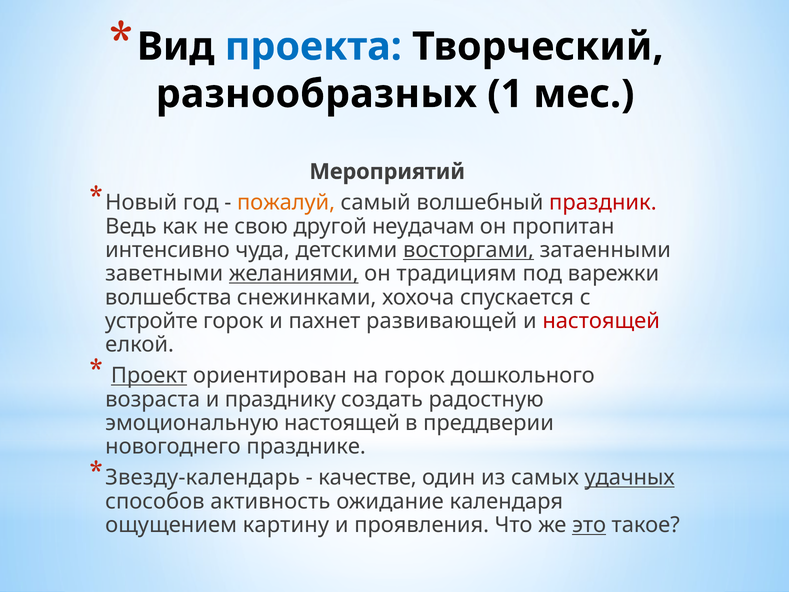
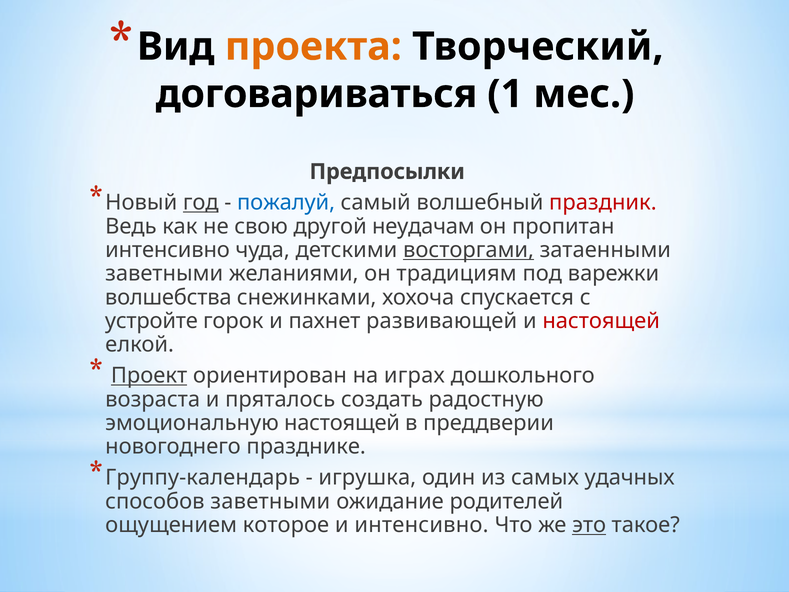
проекта colour: blue -> orange (313, 47)
разнообразных: разнообразных -> договариваться (317, 94)
Мероприятий: Мероприятий -> Предпосылки (387, 172)
год underline: none -> present (201, 203)
пожалуй colour: orange -> blue (286, 203)
желаниями underline: present -> none (294, 274)
на горок: горок -> играх (414, 375)
празднику: празднику -> пряталось (280, 399)
Звезду-календарь: Звезду-календарь -> Группу-календарь (203, 477)
качестве: качестве -> игрушка (367, 477)
удачных underline: present -> none (630, 477)
способов активность: активность -> заветными (270, 501)
календаря: календаря -> родителей (506, 501)
картину: картину -> которое (286, 525)
и проявления: проявления -> интенсивно (422, 525)
